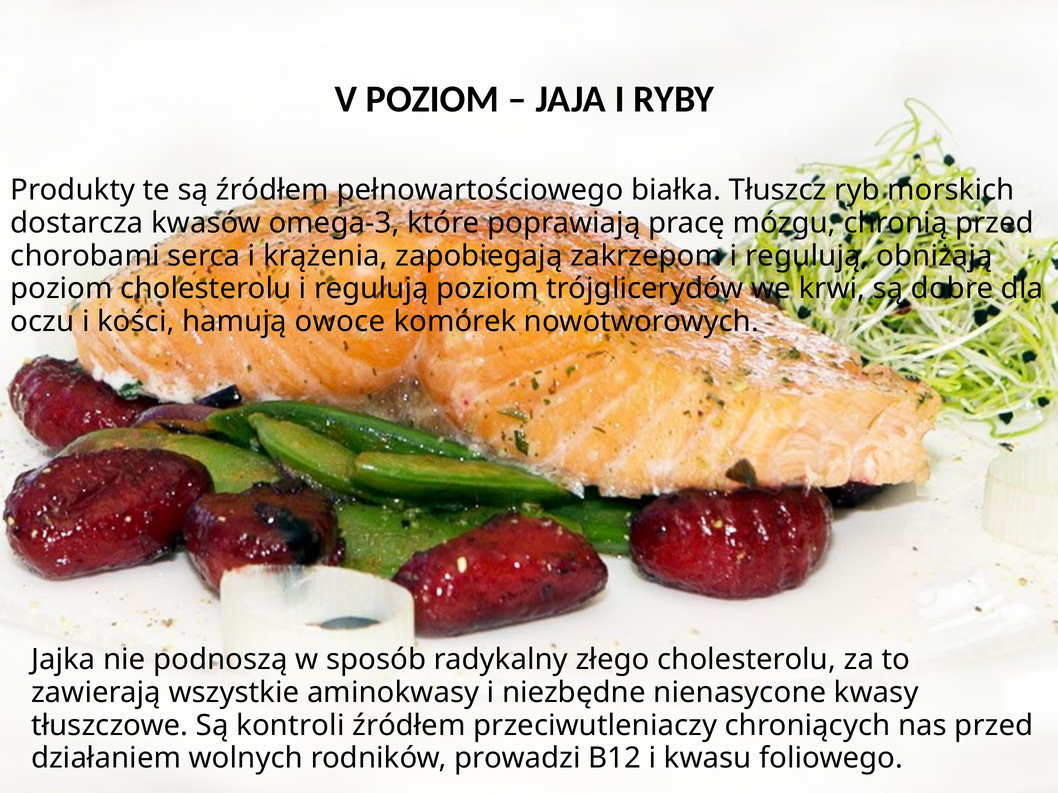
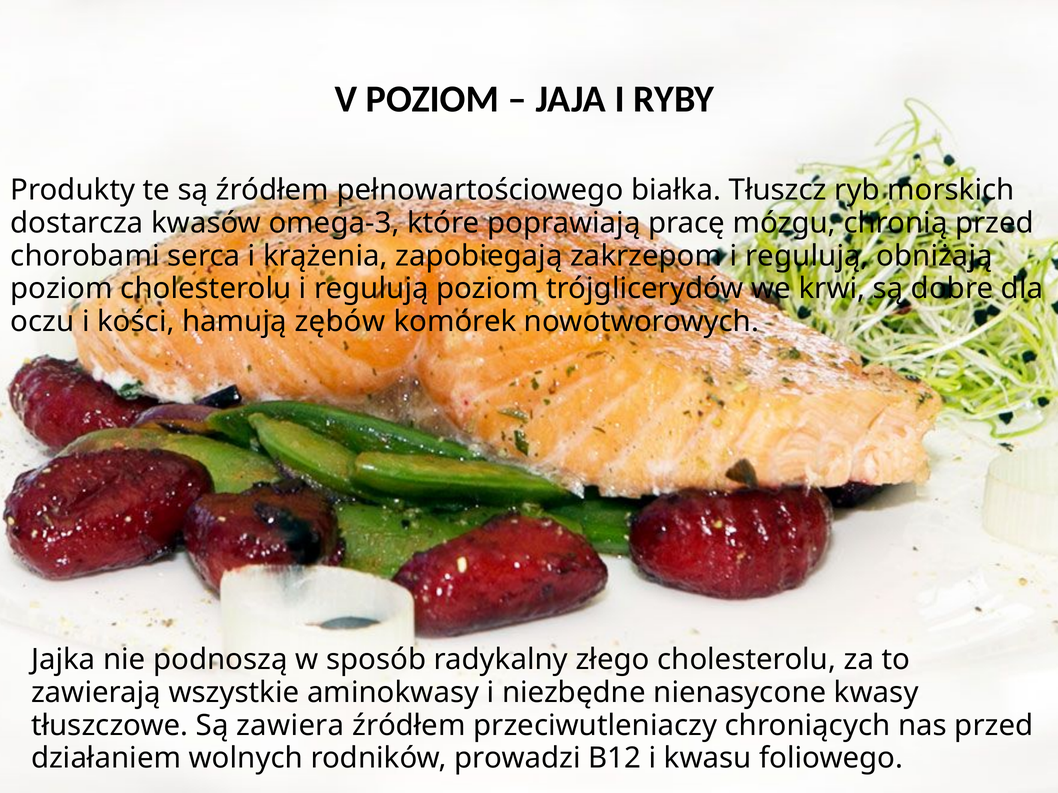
owoce: owoce -> zębów (340, 322)
kontroli: kontroli -> zawiera (290, 726)
